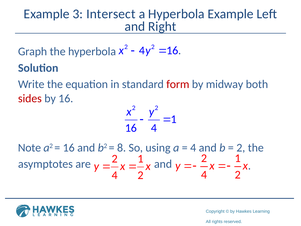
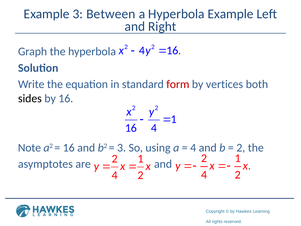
Intersect: Intersect -> Between (111, 14)
midway: midway -> vertices (225, 84)
sides colour: red -> black (30, 98)
8: 8 -> 3 (122, 148)
